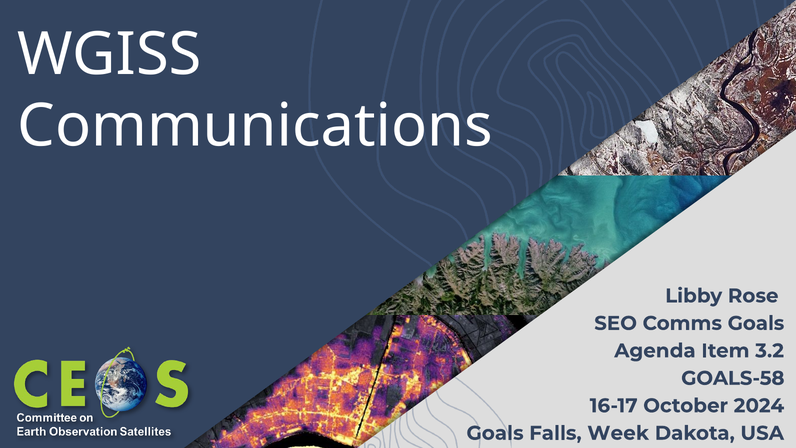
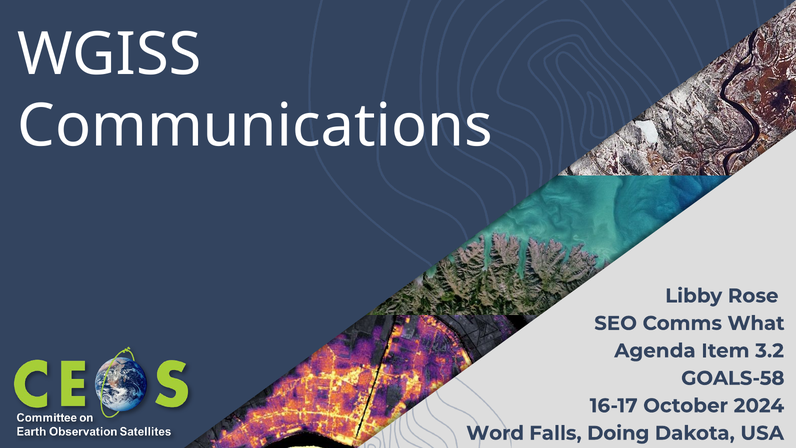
Comms Goals: Goals -> What (756, 323)
Goals: Goals -> Word (495, 433)
Week: Week -> Doing (618, 433)
